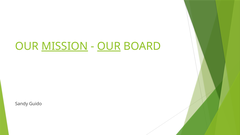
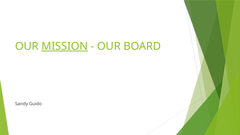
OUR underline: present -> none (109, 46)
